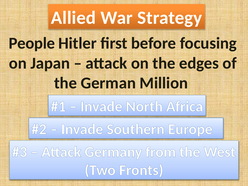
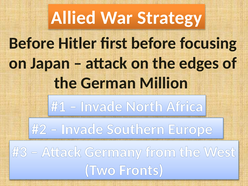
People: People -> Before (32, 43)
